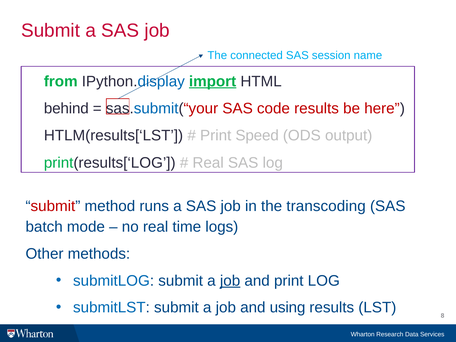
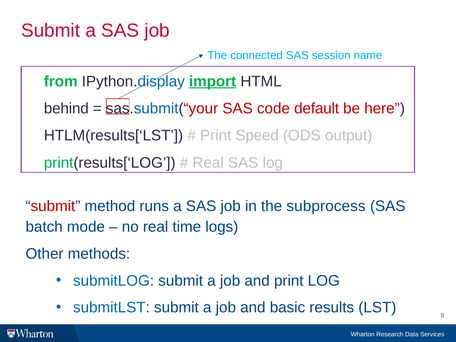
code results: results -> default (317, 108)
transcoding: transcoding -> subprocess (326, 206)
job underline: present -> none (230, 281)
using: using -> basic (287, 308)
